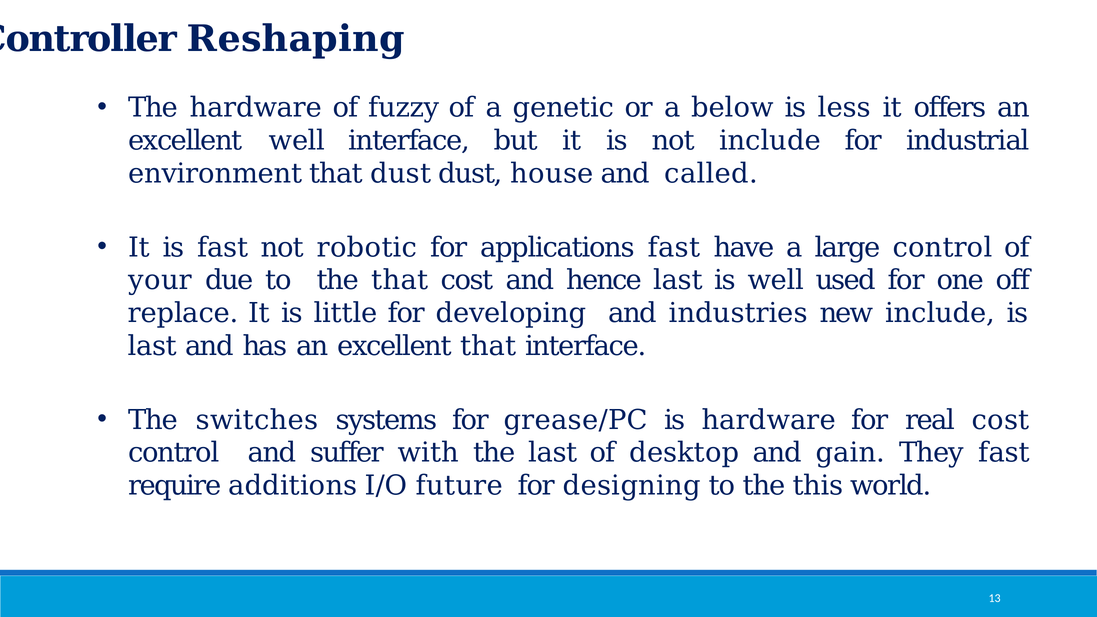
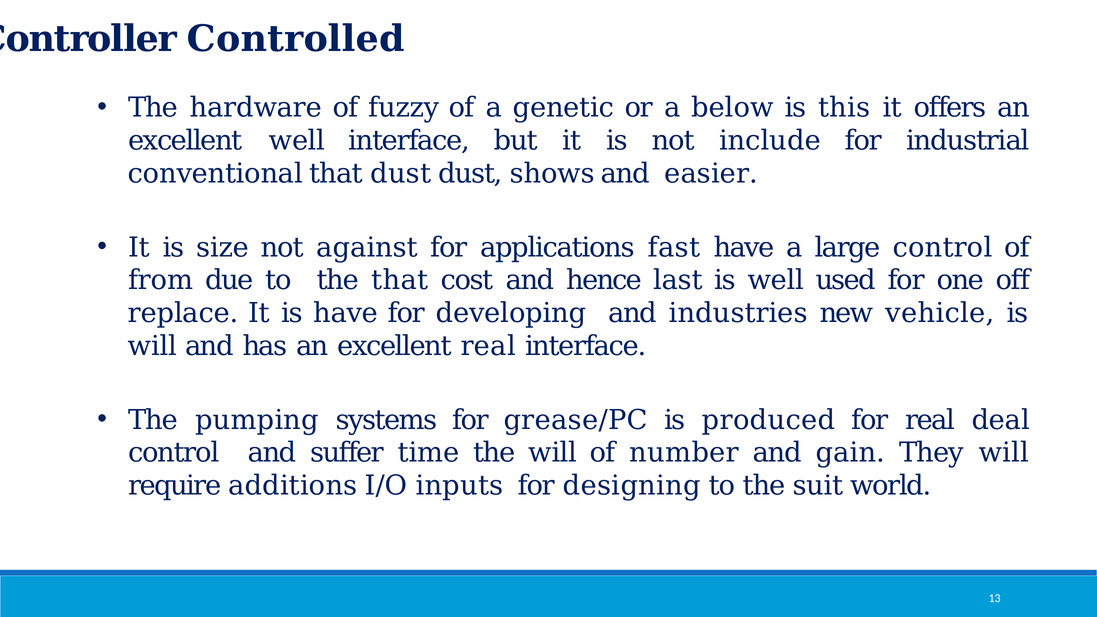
Reshaping: Reshaping -> Controlled (296, 39)
less: less -> this (844, 108)
environment: environment -> conventional (215, 174)
house: house -> shows (552, 174)
called: called -> easier (711, 174)
is fast: fast -> size (223, 247)
robotic: robotic -> against (367, 247)
your: your -> from (161, 280)
is little: little -> have (346, 313)
new include: include -> vehicle (940, 313)
last: last -> will (152, 346)
excellent that: that -> real (488, 346)
switches: switches -> pumping (257, 420)
is hardware: hardware -> produced (769, 420)
real cost: cost -> deal (1001, 420)
with: with -> time (429, 453)
the last: last -> will (553, 453)
desktop: desktop -> number (684, 453)
They fast: fast -> will (1004, 453)
future: future -> inputs (460, 486)
this: this -> suit (818, 486)
